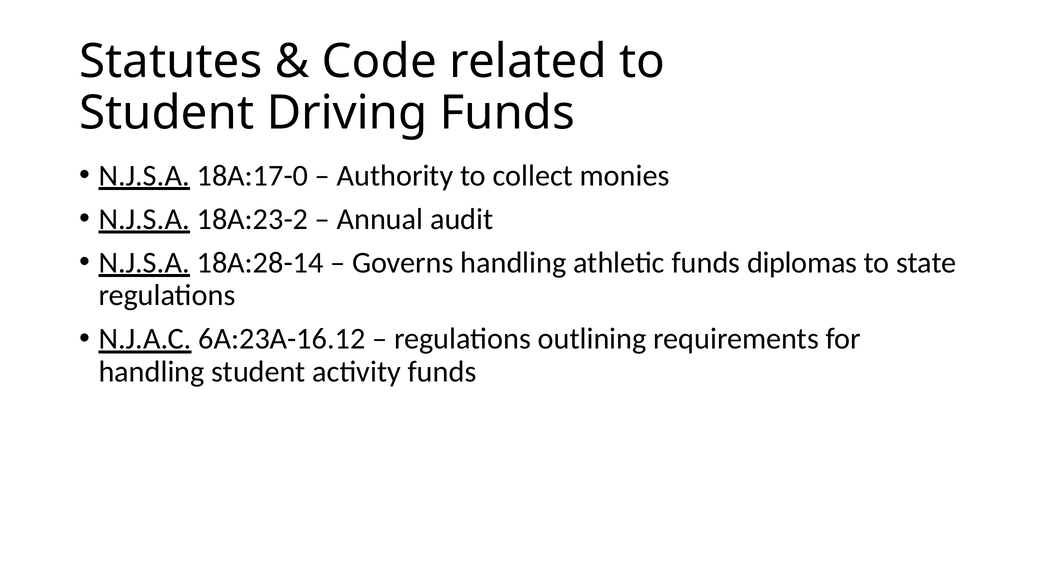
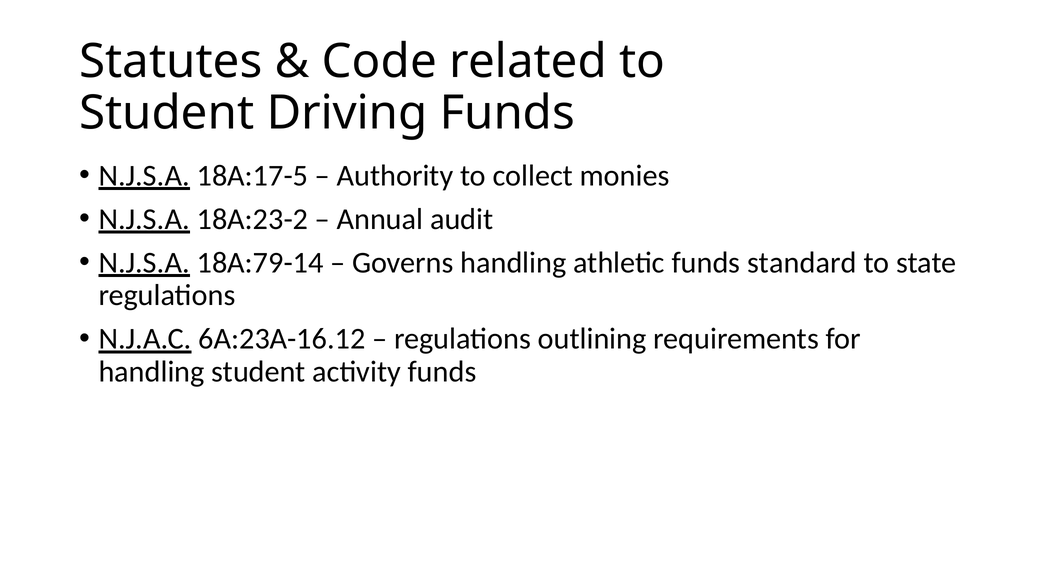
18A:17-0: 18A:17-0 -> 18A:17-5 (252, 175)
18A:28-14: 18A:28-14 -> 18A:79-14 (260, 263)
diplomas: diplomas -> standard (802, 263)
